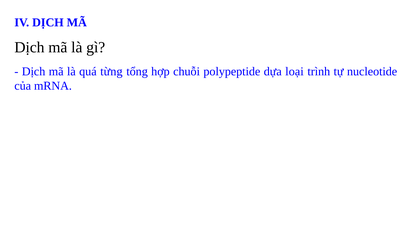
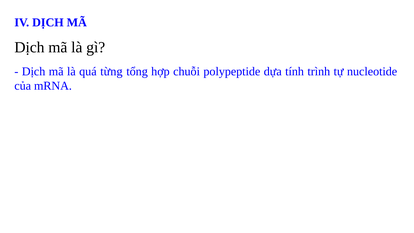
loại: loại -> tính (295, 71)
